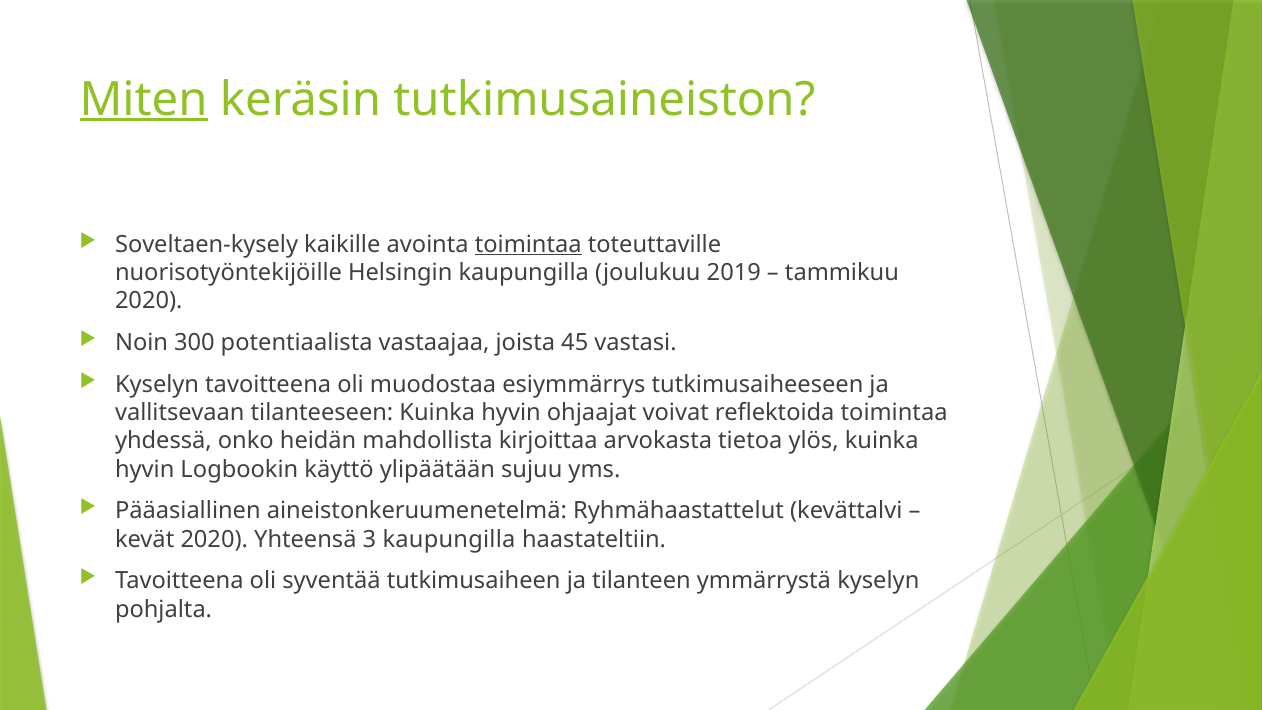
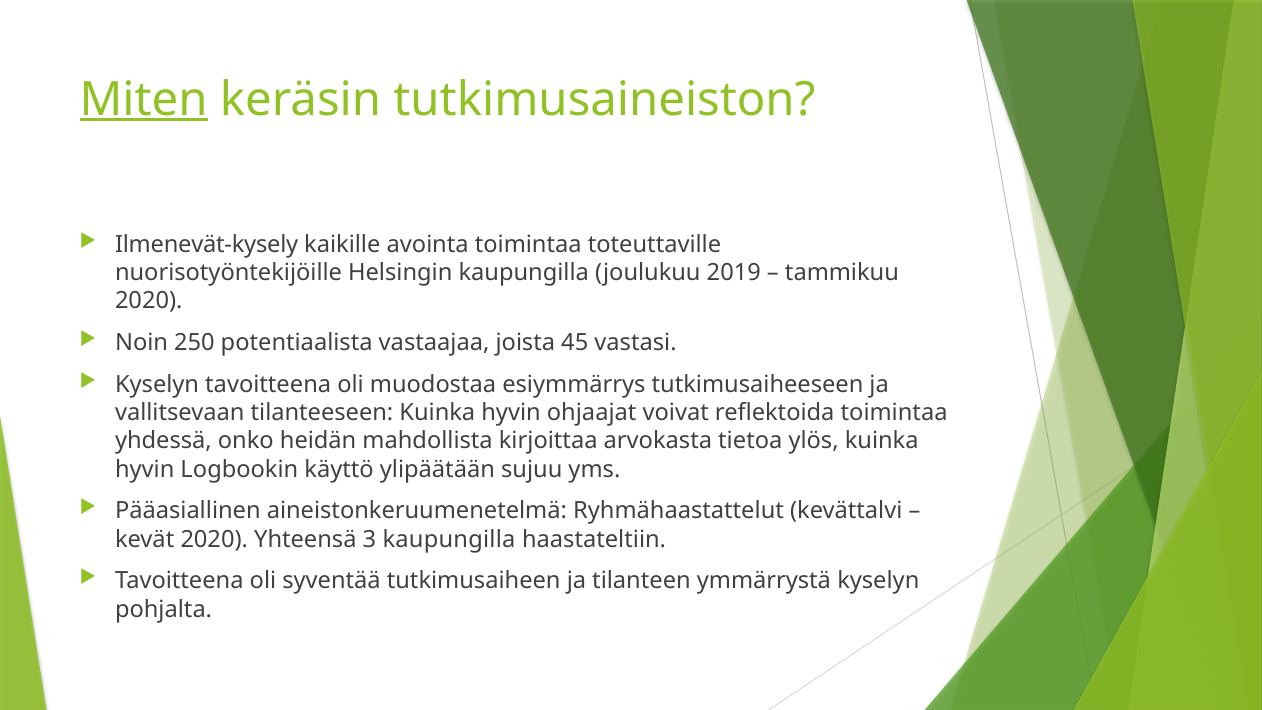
Soveltaen-kysely: Soveltaen-kysely -> Ilmenevät-kysely (207, 244)
toimintaa underline: present -> none (528, 244)
300: 300 -> 250 (194, 343)
